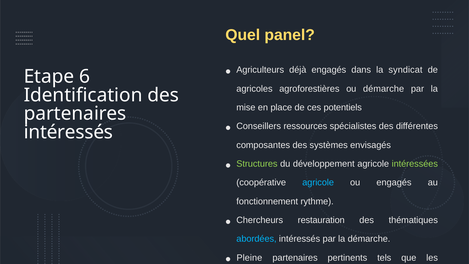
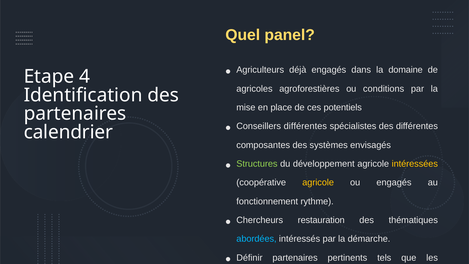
la syndicat: syndicat -> domaine (406, 70)
6: 6 -> 4 (85, 77)
ou démarche: démarche -> conditions (384, 89)
Conseillers ressources: ressources -> différentes (305, 126)
intéressés: intéressés -> calendrier (68, 132)
intéressées colour: light green -> yellow (415, 164)
agricole colour: light blue -> yellow (318, 182)
Pleine: Pleine -> Définir (249, 258)
